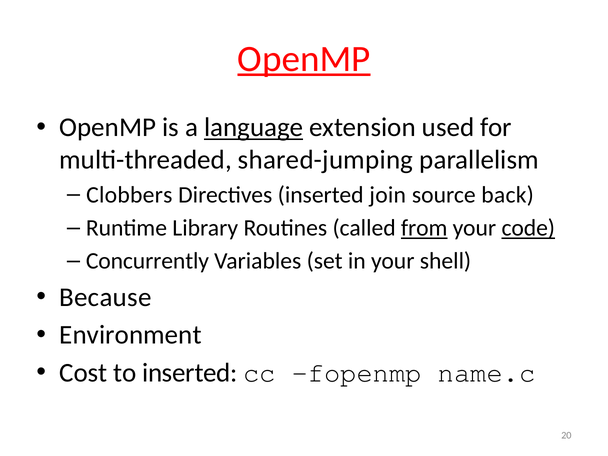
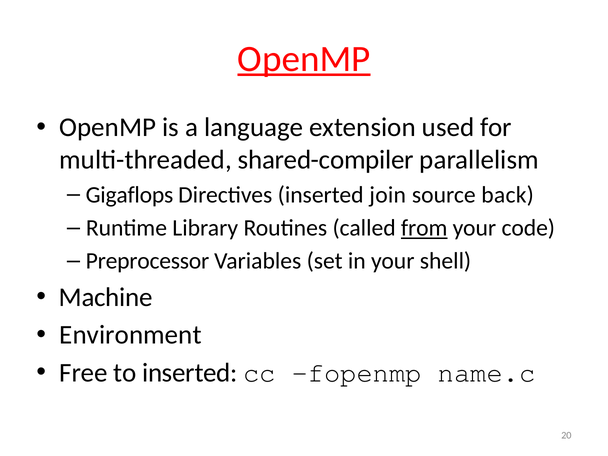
language underline: present -> none (254, 128)
shared-jumping: shared-jumping -> shared-compiler (326, 160)
Clobbers: Clobbers -> Gigaflops (130, 195)
code underline: present -> none (528, 228)
Concurrently: Concurrently -> Preprocessor (148, 261)
Because: Because -> Machine (106, 297)
Cost: Cost -> Free (83, 373)
